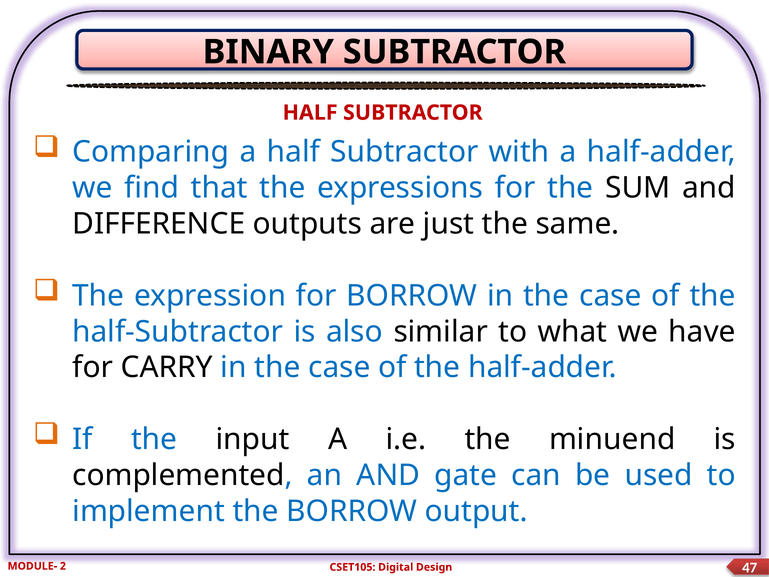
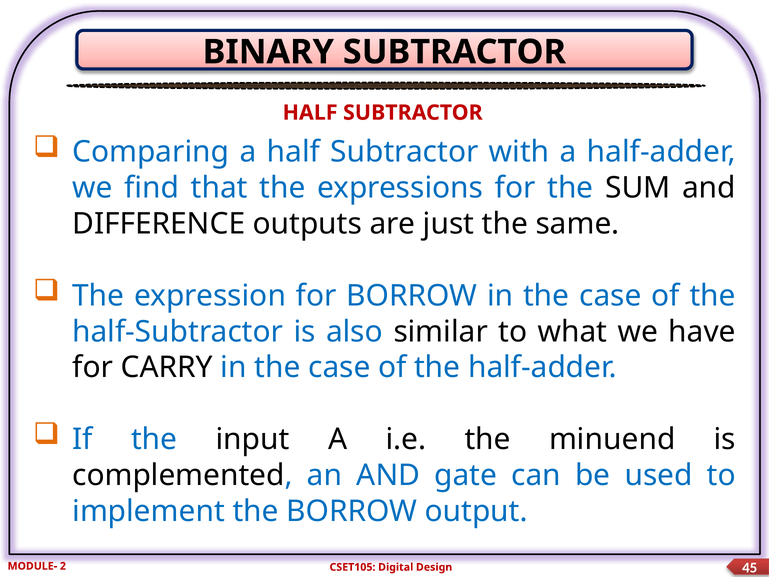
47: 47 -> 45 (750, 567)
